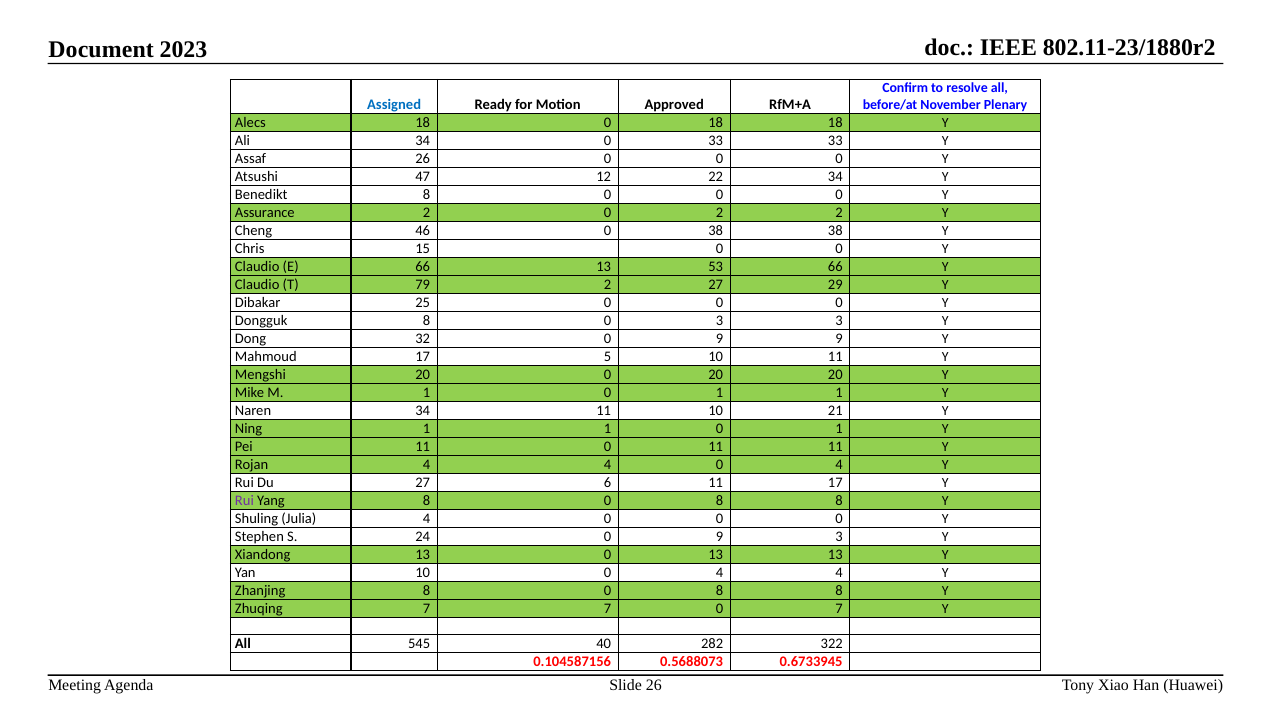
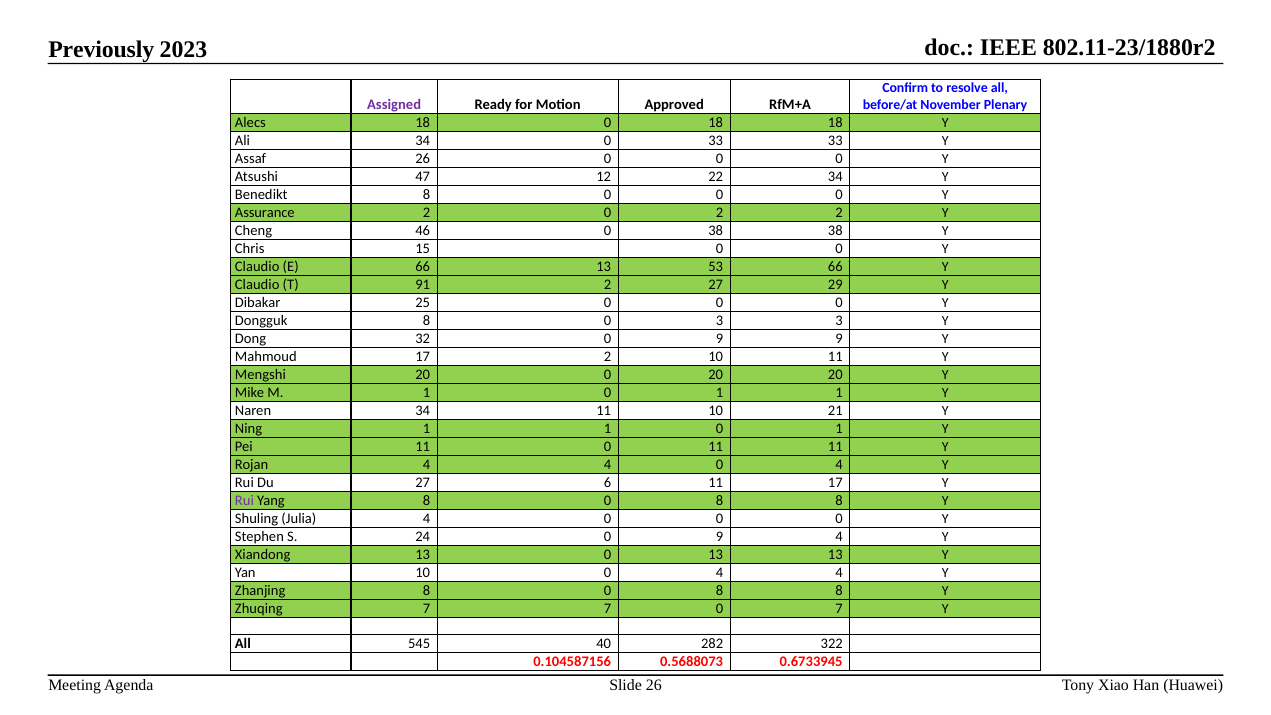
Document: Document -> Previously (101, 49)
Assigned colour: blue -> purple (394, 104)
79: 79 -> 91 (423, 285)
17 5: 5 -> 2 (607, 357)
9 3: 3 -> 4 (839, 537)
